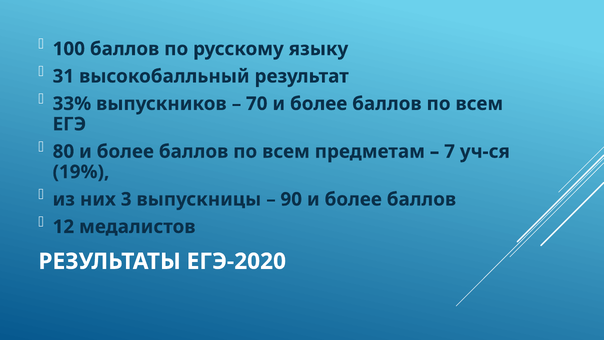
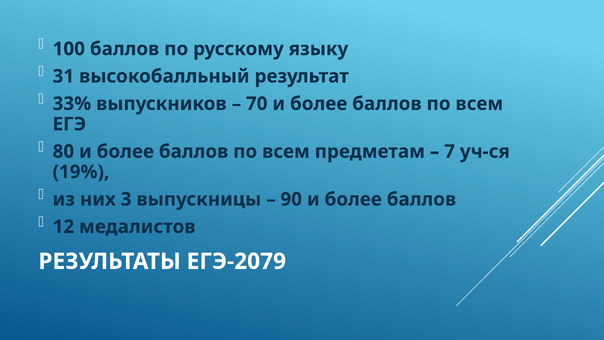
ЕГЭ-2020: ЕГЭ-2020 -> ЕГЭ-2079 (236, 261)
